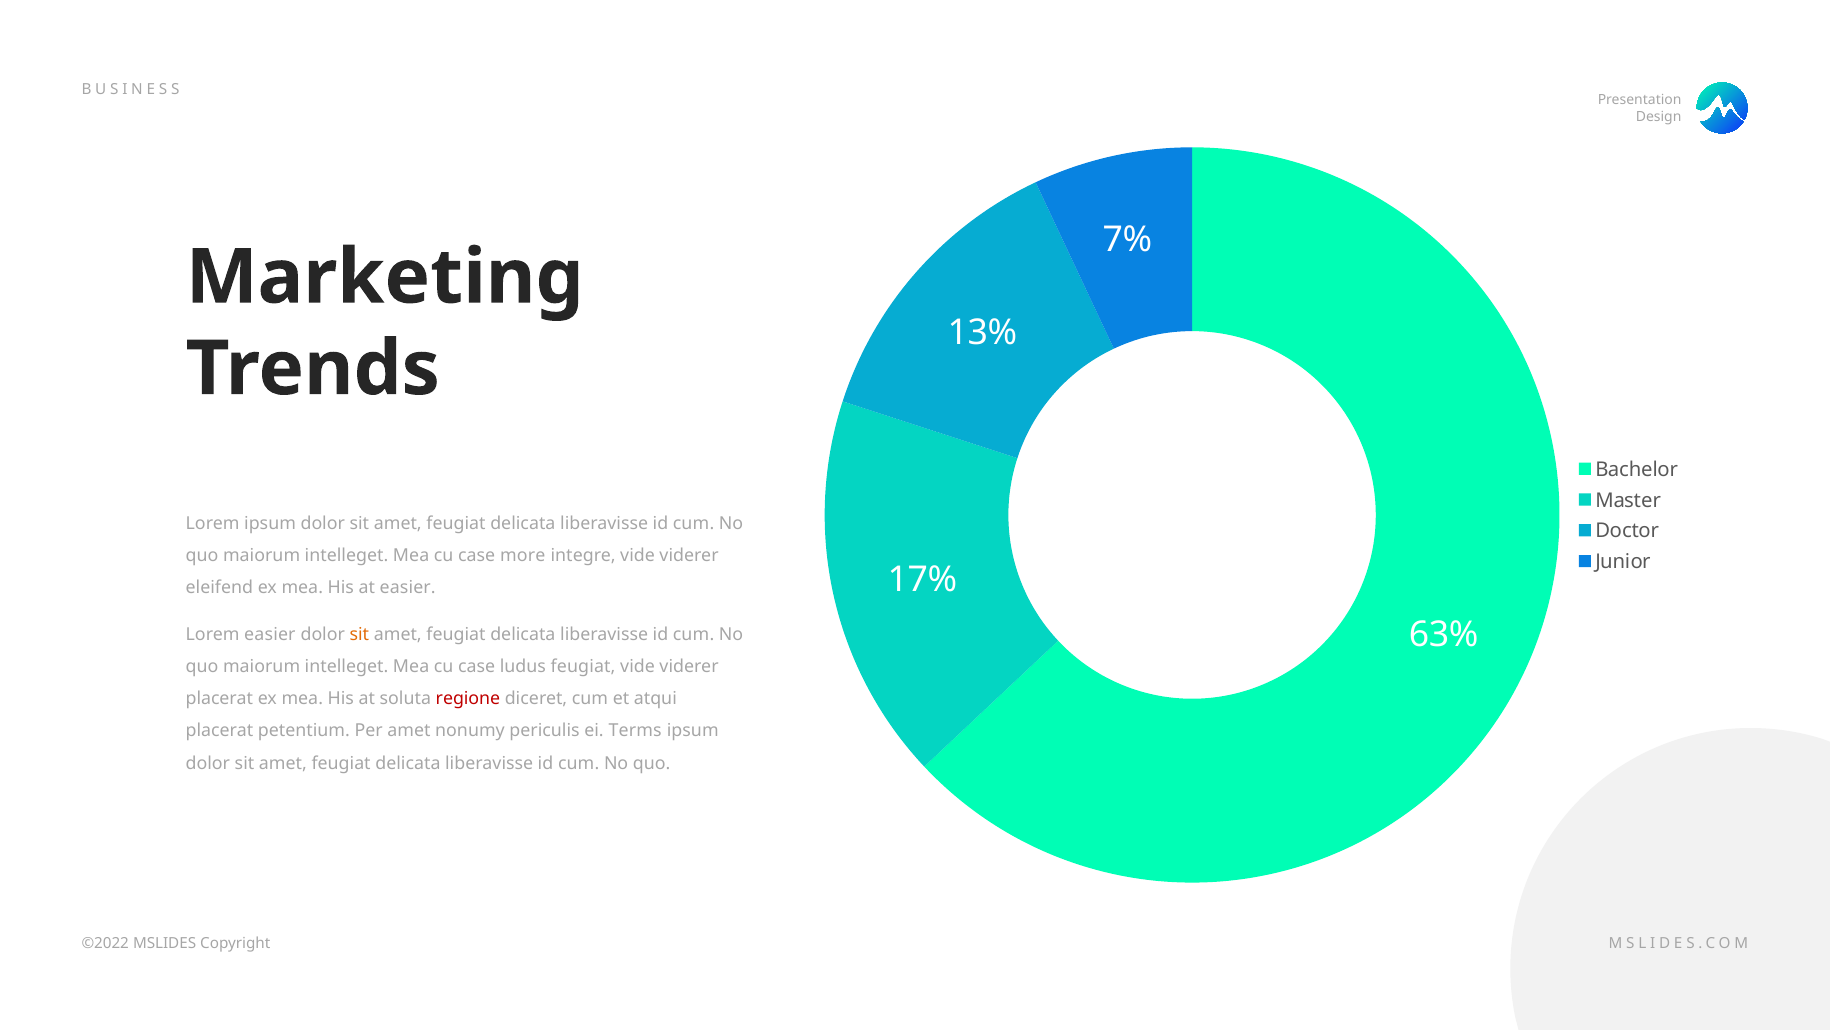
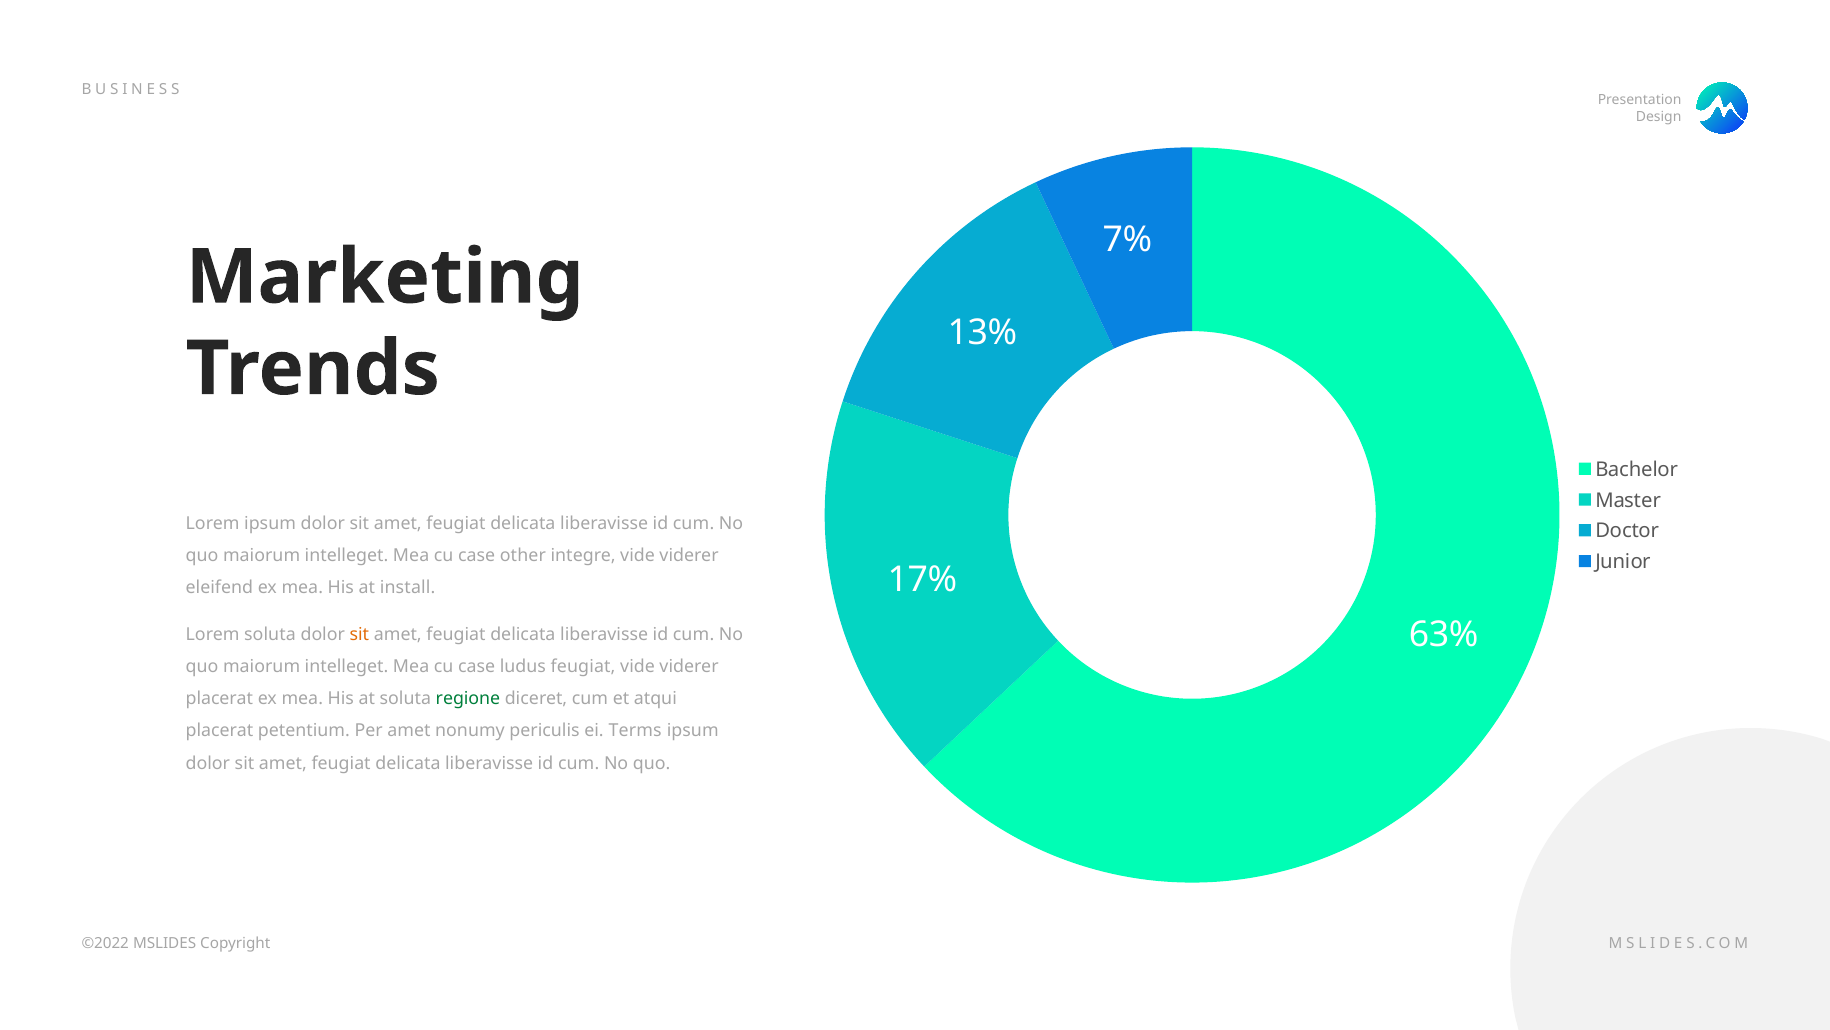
more: more -> other (523, 555)
at easier: easier -> install (408, 587)
Lorem easier: easier -> soluta (270, 635)
regione colour: red -> green (468, 699)
